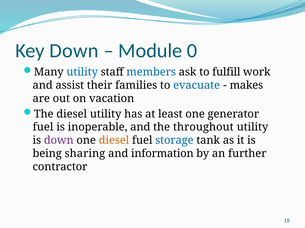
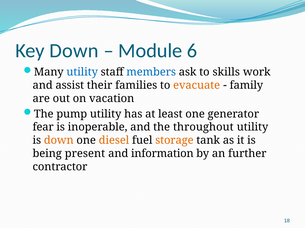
0: 0 -> 6 (192, 51)
fulfill: fulfill -> skills (226, 72)
evacuate colour: blue -> orange (197, 86)
makes: makes -> family (246, 86)
The diesel: diesel -> pump (72, 114)
fuel: fuel -> fear (43, 128)
down colour: purple -> orange (59, 141)
storage colour: blue -> orange (174, 141)
sharing: sharing -> present (85, 154)
